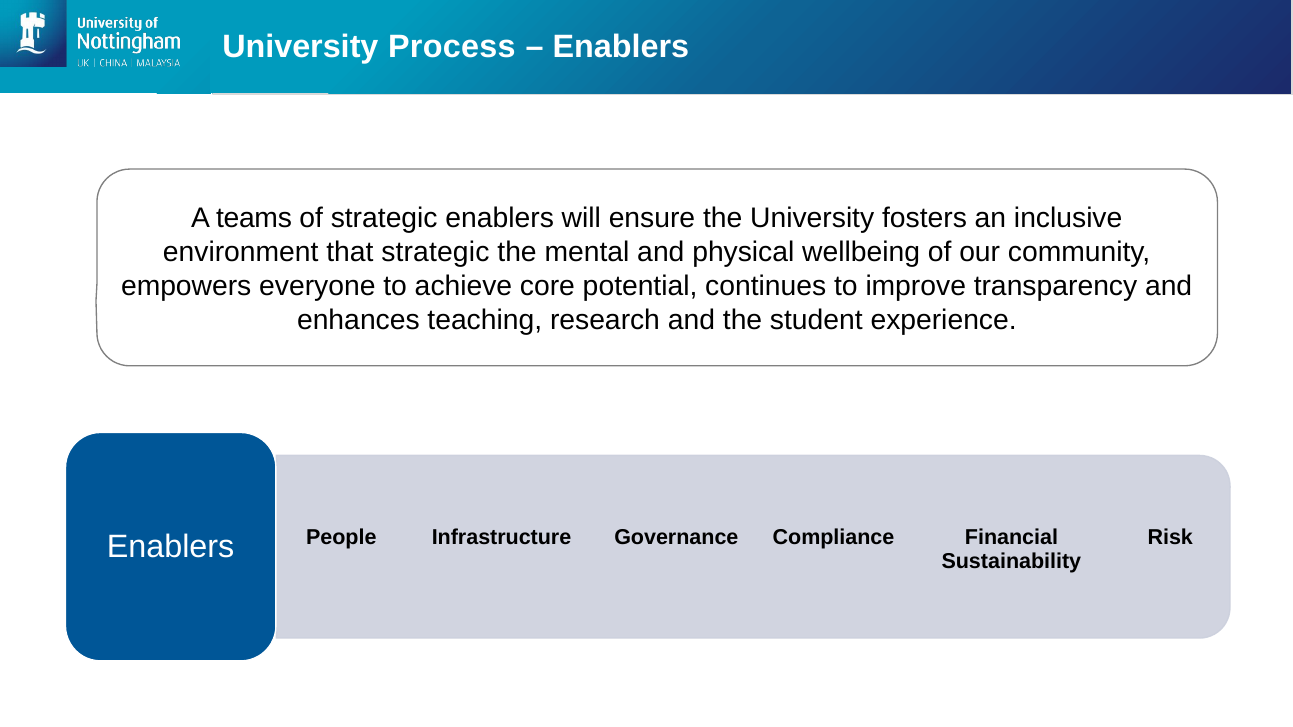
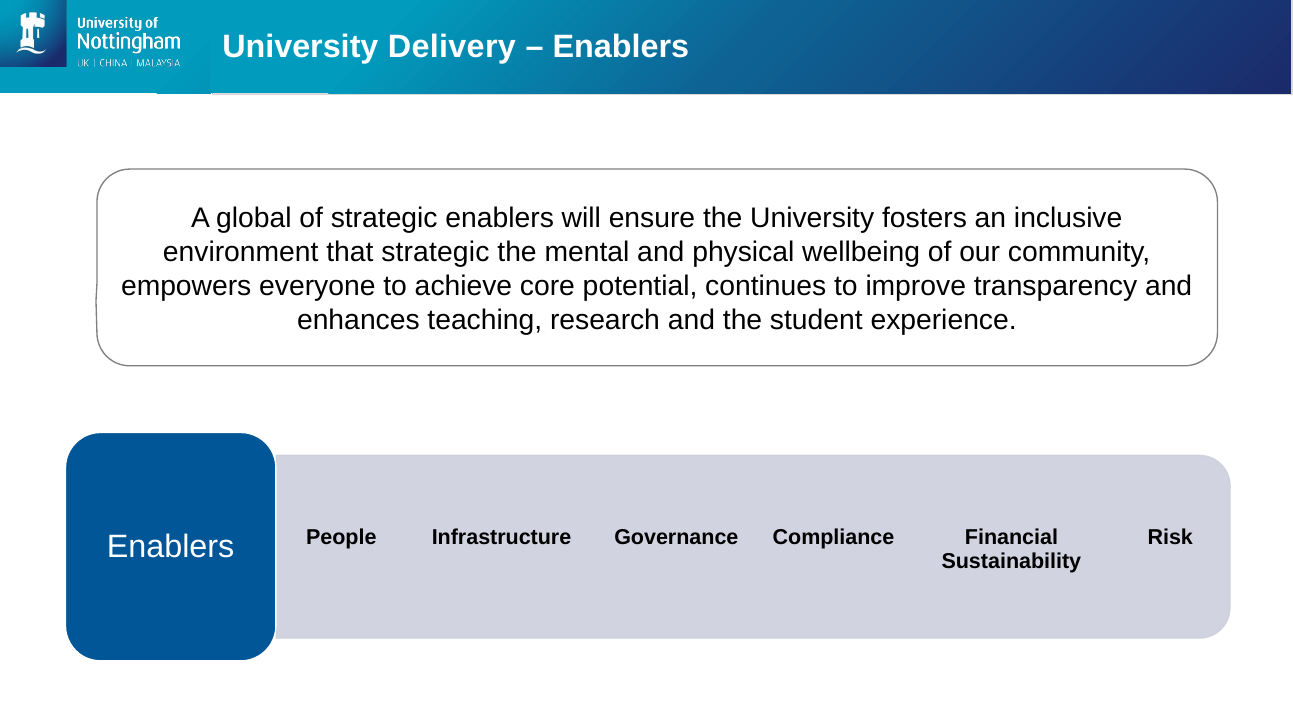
Process: Process -> Delivery (452, 47)
teams: teams -> global (254, 219)
